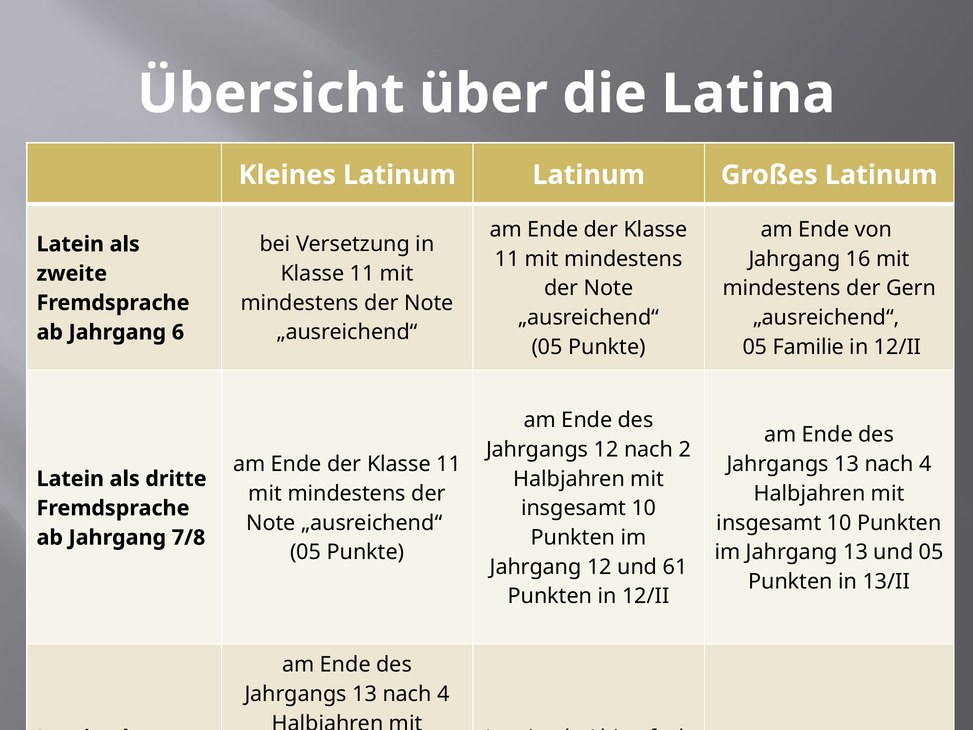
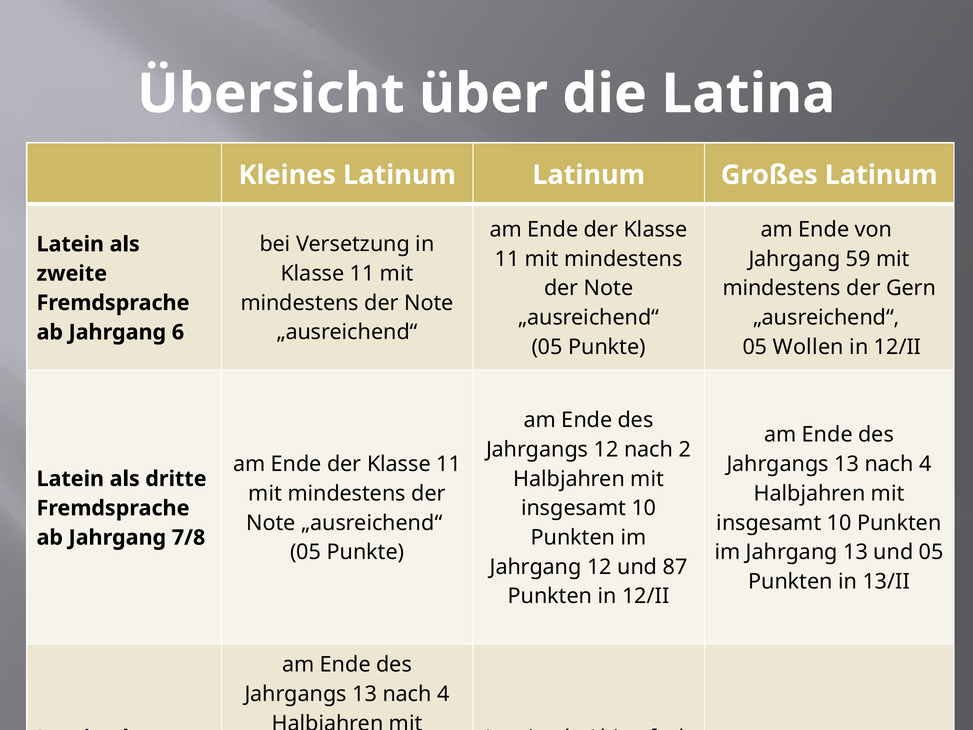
16: 16 -> 59 (858, 259)
Familie: Familie -> Wollen (808, 347)
61: 61 -> 87 (675, 567)
